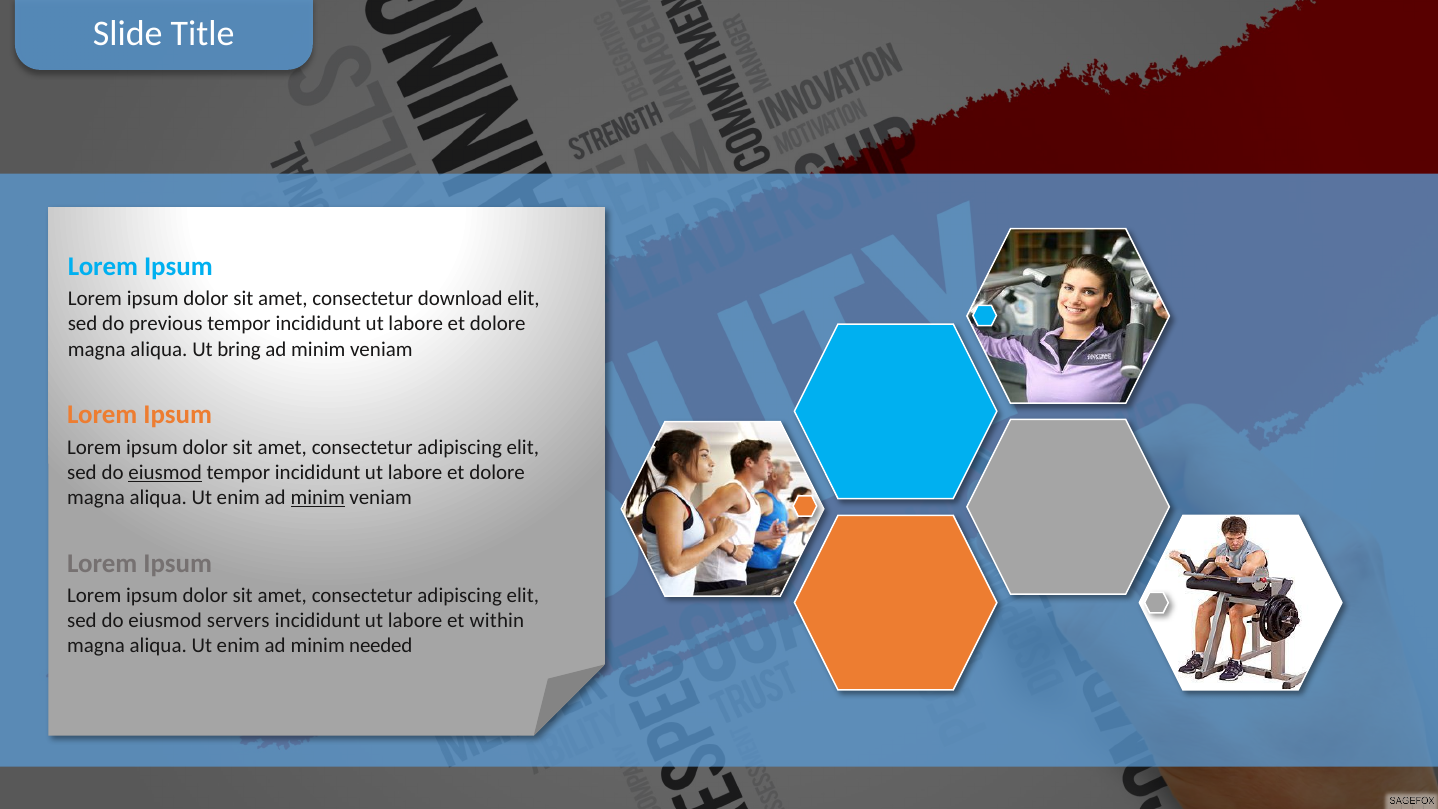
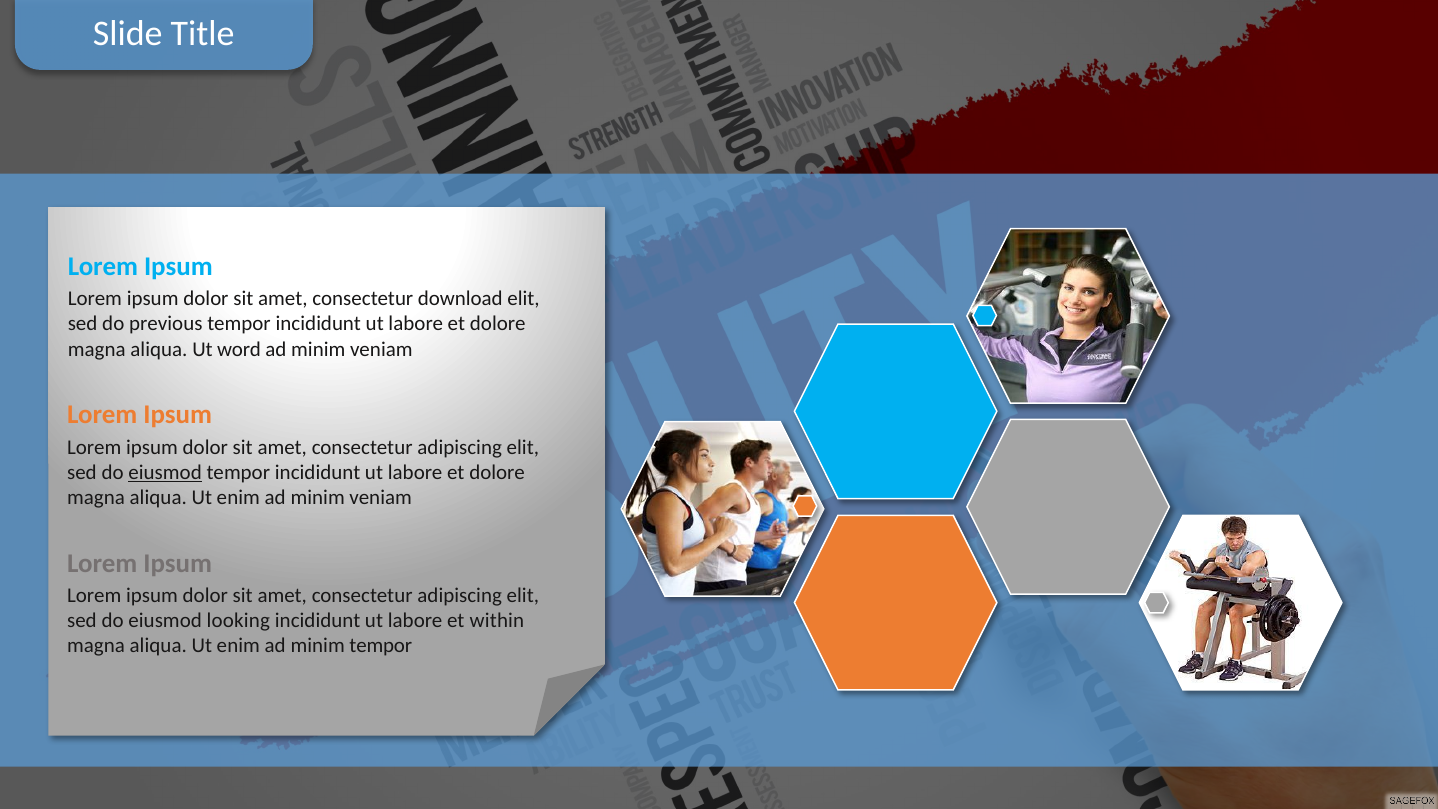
bring: bring -> word (239, 349)
minim underline: present -> none (318, 498)
servers: servers -> looking (238, 621)
minim needed: needed -> tempor (381, 646)
